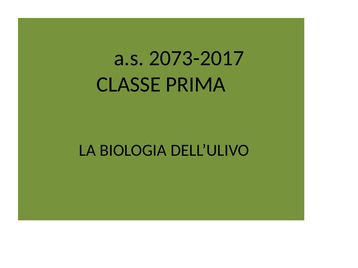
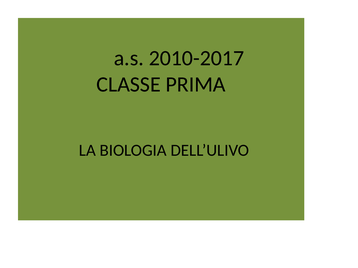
2073-2017: 2073-2017 -> 2010-2017 (196, 58)
